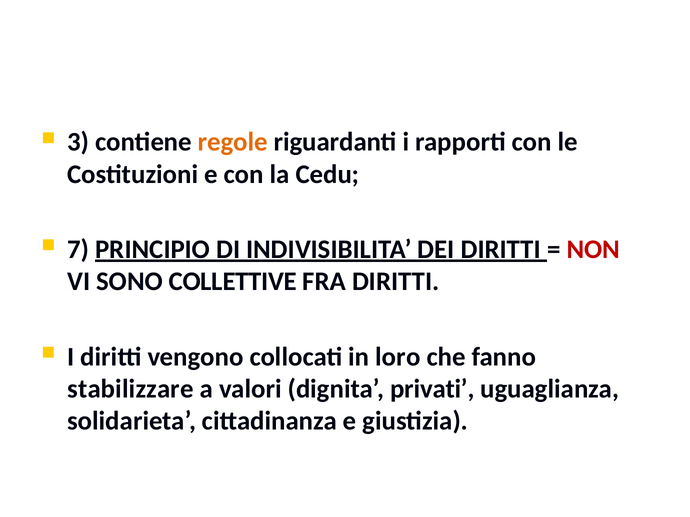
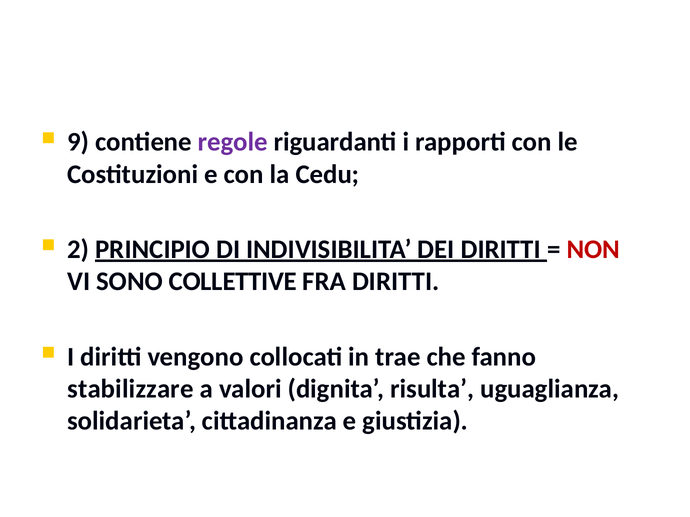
3: 3 -> 9 (78, 142)
regole colour: orange -> purple (233, 142)
7: 7 -> 2 (78, 250)
loro: loro -> trae (398, 357)
privati: privati -> risulta (432, 389)
